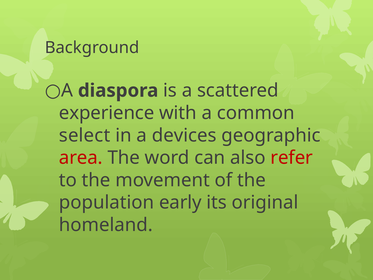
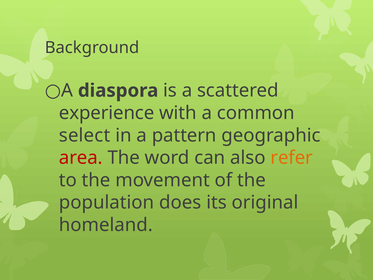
devices: devices -> pattern (184, 135)
refer colour: red -> orange (292, 158)
early: early -> does (180, 202)
